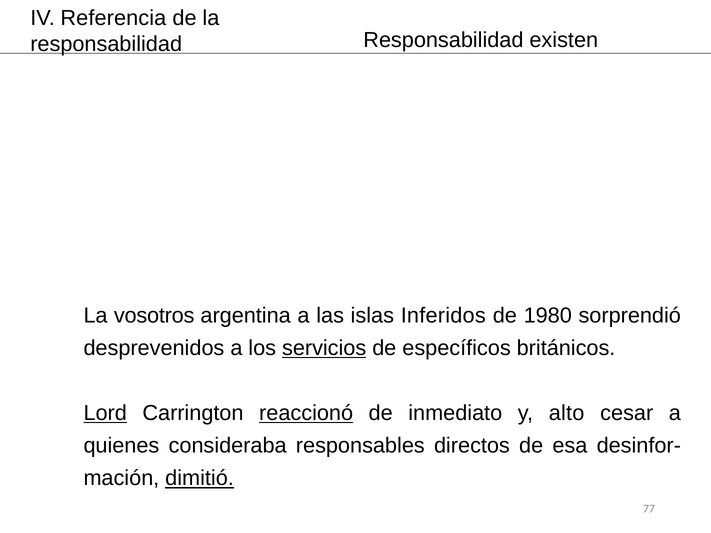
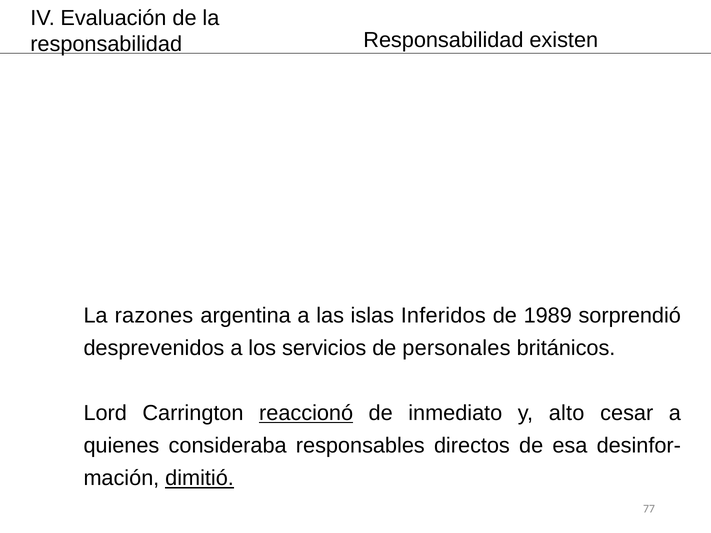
Referencia: Referencia -> Evaluación (113, 18)
vosotros: vosotros -> razones (154, 316)
1980: 1980 -> 1989 (548, 316)
servicios underline: present -> none (324, 348)
específicos: específicos -> personales (456, 348)
Lord underline: present -> none (105, 413)
